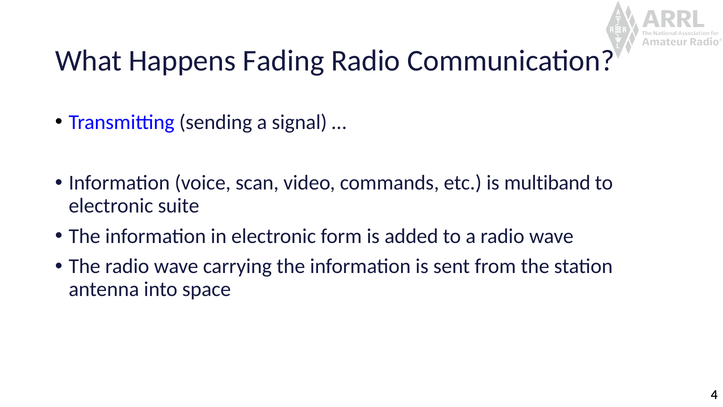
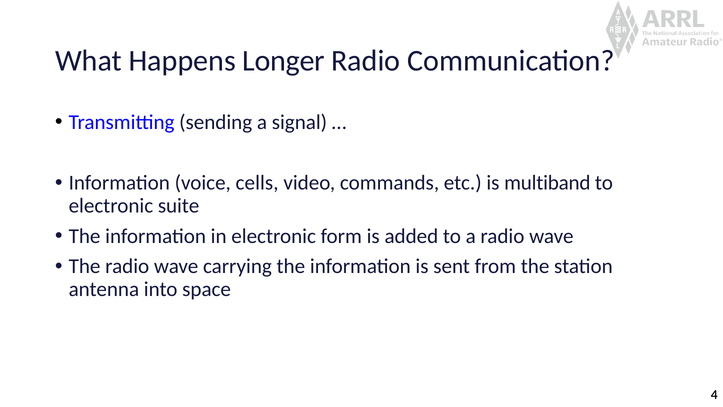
Fading: Fading -> Longer (284, 61)
scan: scan -> cells (257, 183)
